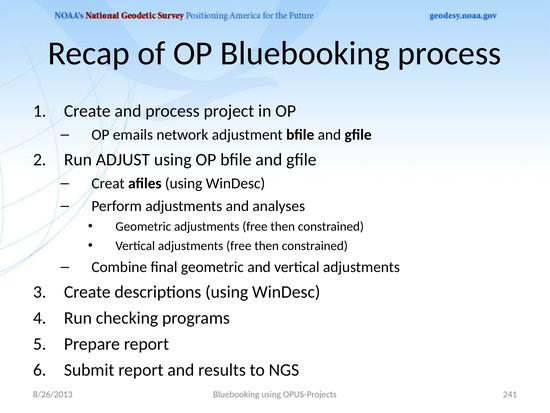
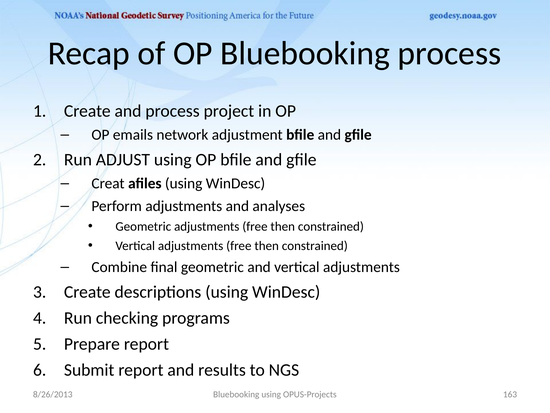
241: 241 -> 163 (510, 394)
